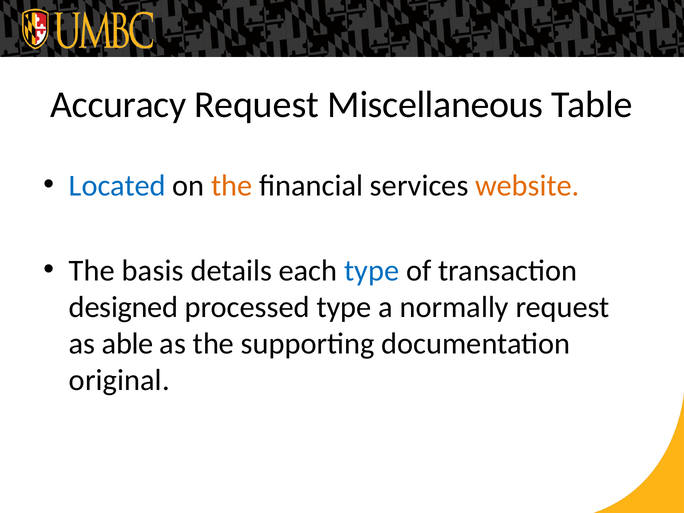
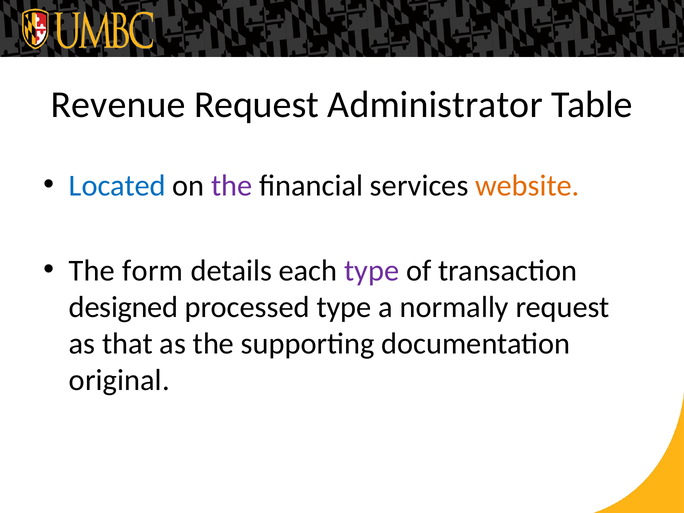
Accuracy: Accuracy -> Revenue (118, 105)
Miscellaneous: Miscellaneous -> Administrator (435, 105)
the colour: orange -> purple (232, 186)
basis: basis -> form (153, 271)
type colour: blue -> purple (372, 271)
able: able -> that (128, 344)
